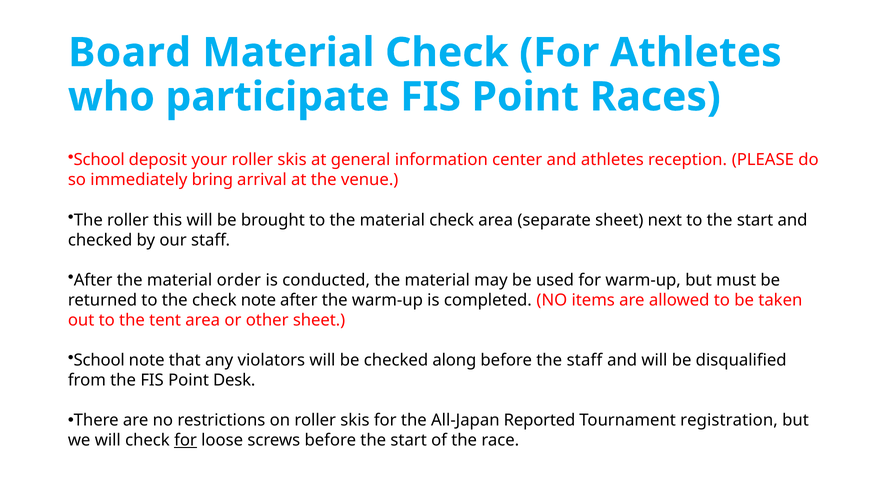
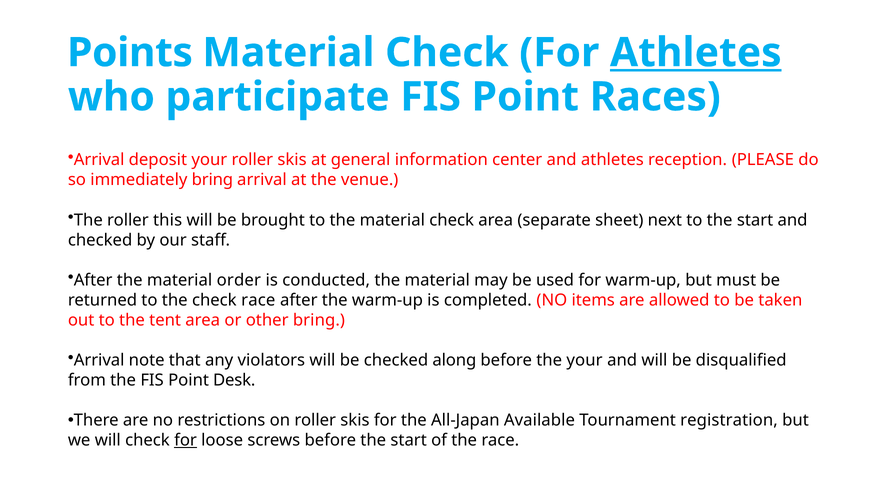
Board: Board -> Points (130, 53)
Athletes underline: none -> present (696, 53)
School: School -> Arrival (99, 160)
check note: note -> race (258, 300)
other sheet: sheet -> bring (319, 320)
School: School -> Arrival (99, 360)
the staff: staff -> your (585, 360)
Reported: Reported -> Available (539, 421)
